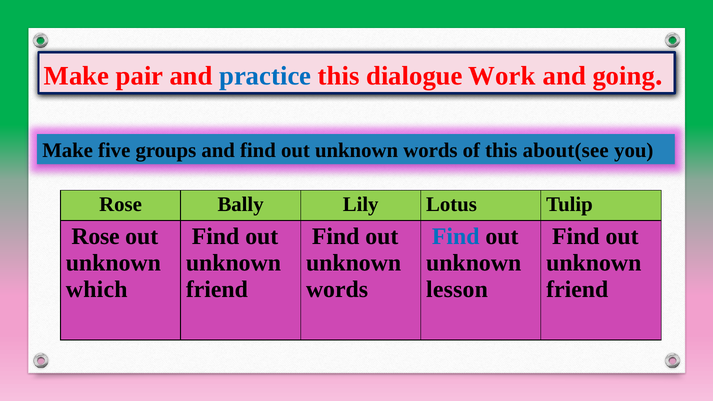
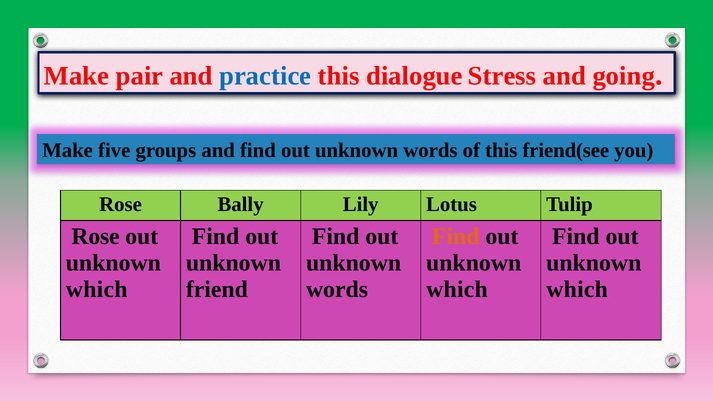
Work: Work -> Stress (502, 76)
about(see: about(see -> friend(see (566, 151)
Find colour: blue -> orange (456, 237)
lesson: lesson -> which (457, 289)
friend: friend -> which (577, 289)
